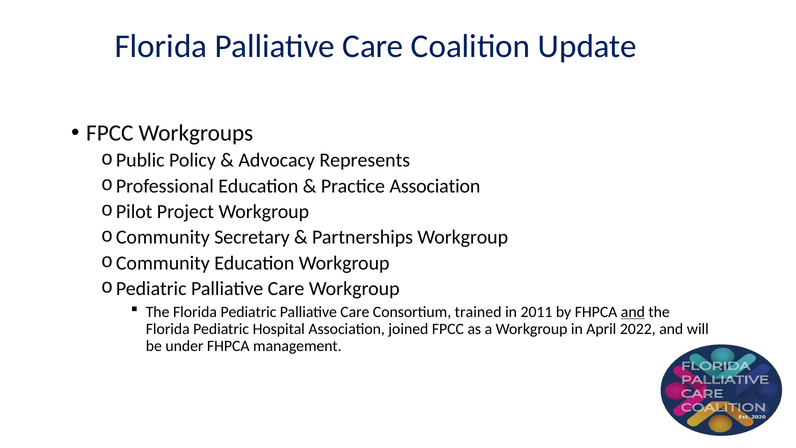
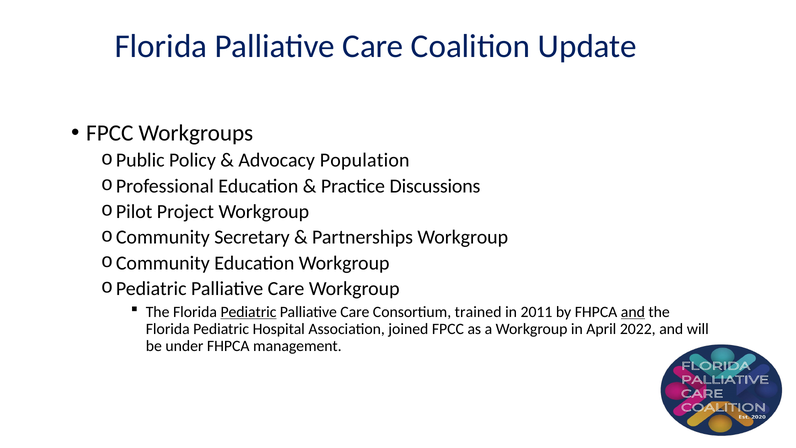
Represents: Represents -> Population (365, 160)
Practice Association: Association -> Discussions (435, 186)
Pediatric underline: none -> present (248, 312)
